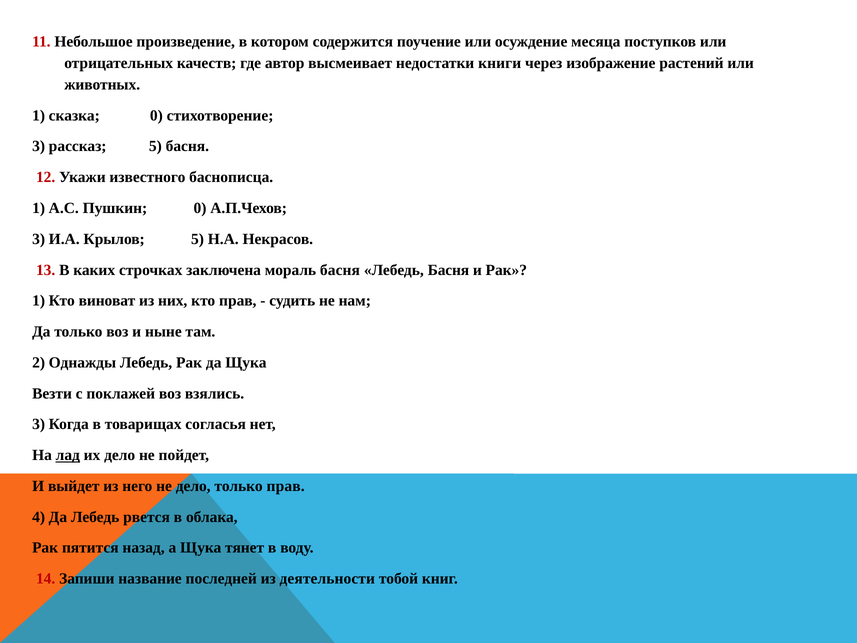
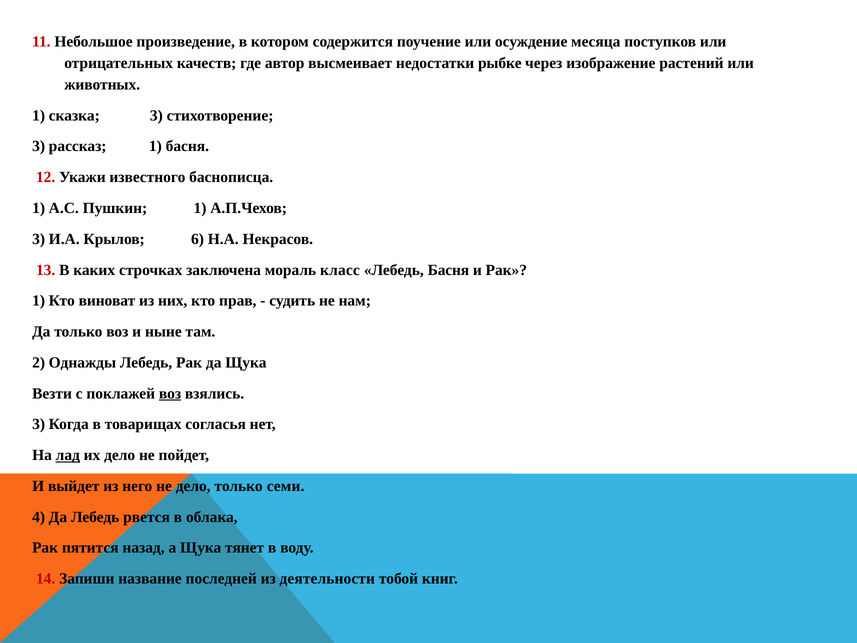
книги: книги -> рыбке (500, 63)
сказка 0: 0 -> 3 (156, 115)
рассказ 5: 5 -> 1 (155, 146)
Пушкин 0: 0 -> 1 (200, 208)
Крылов 5: 5 -> 6 (198, 239)
мораль басня: басня -> класс (340, 270)
воз underline: none -> present (170, 393)
только прав: прав -> семи (286, 486)
